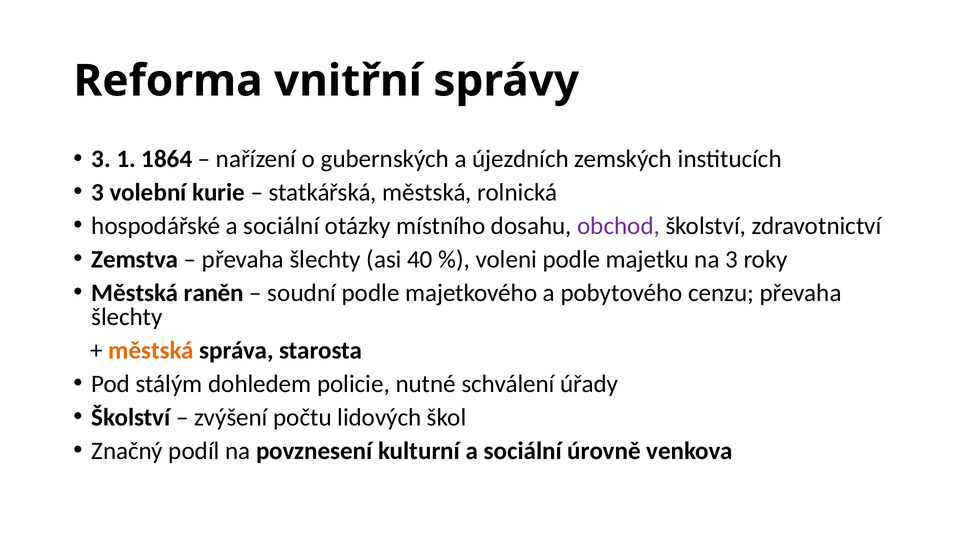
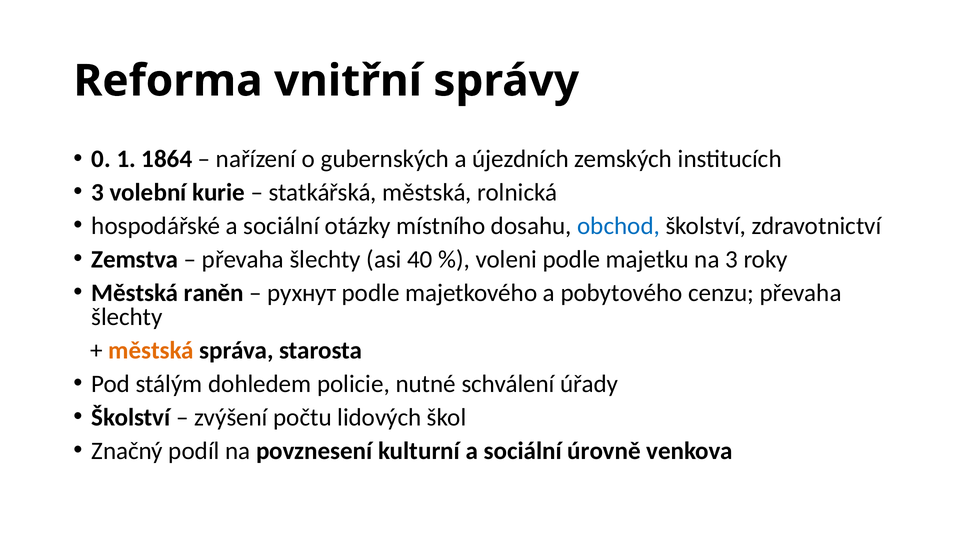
3: 3 -> 0 (101, 159)
obchod colour: purple -> blue (619, 226)
soudní: soudní -> рухнут (302, 293)
